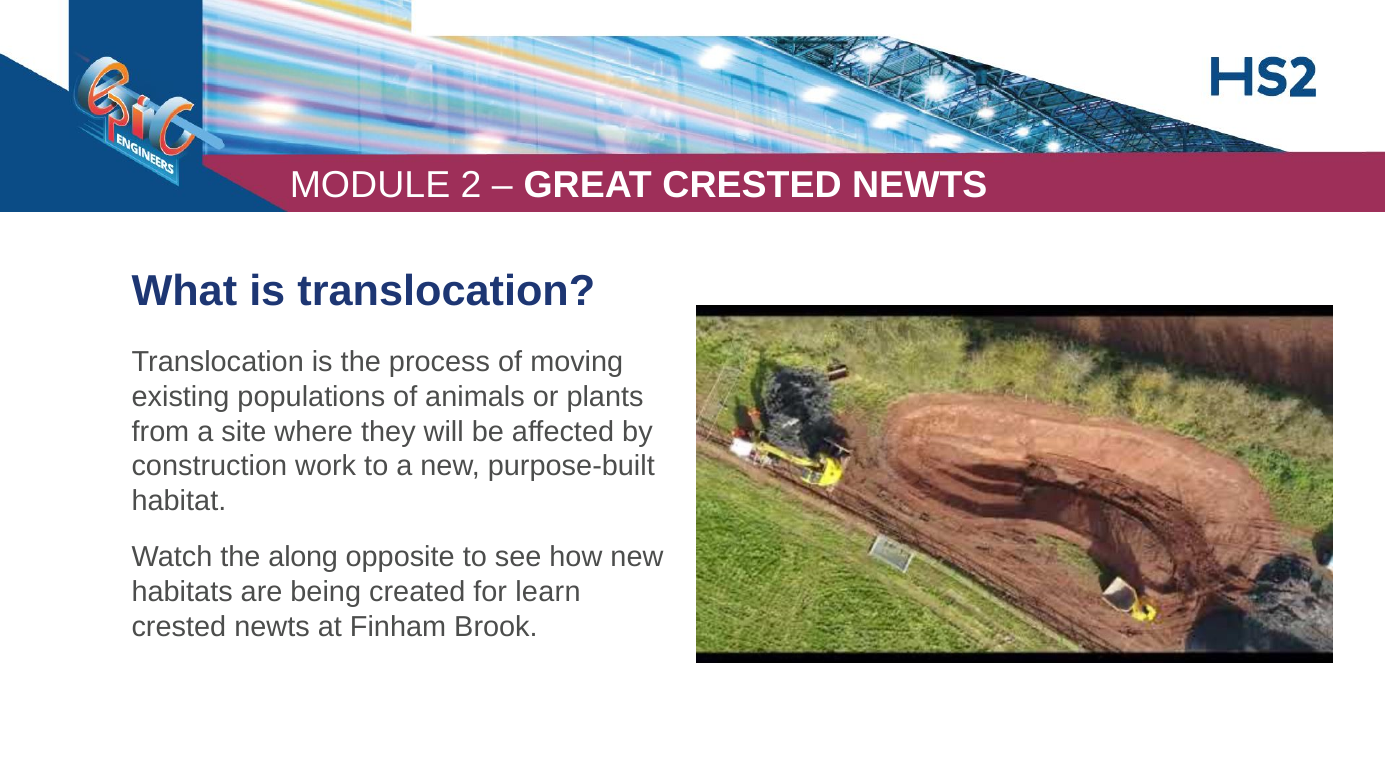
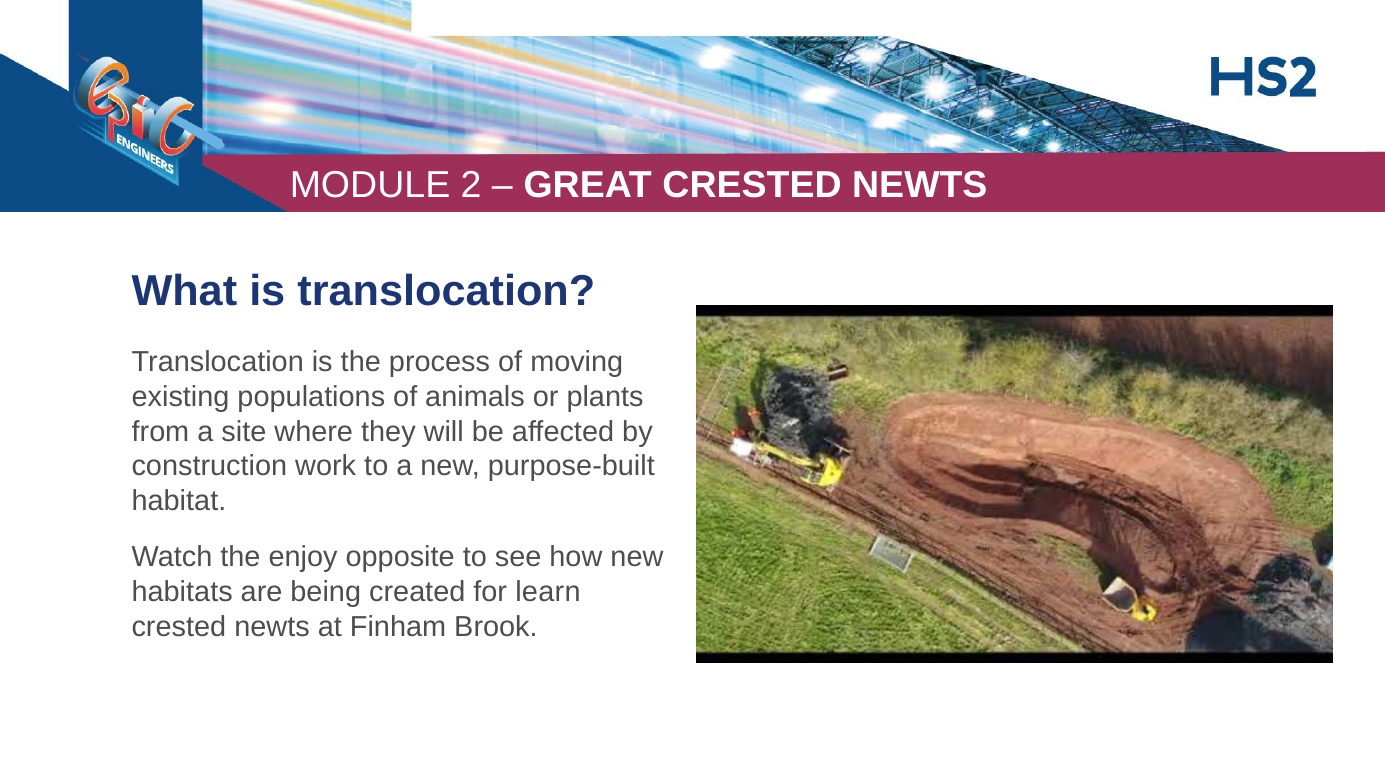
along: along -> enjoy (303, 557)
